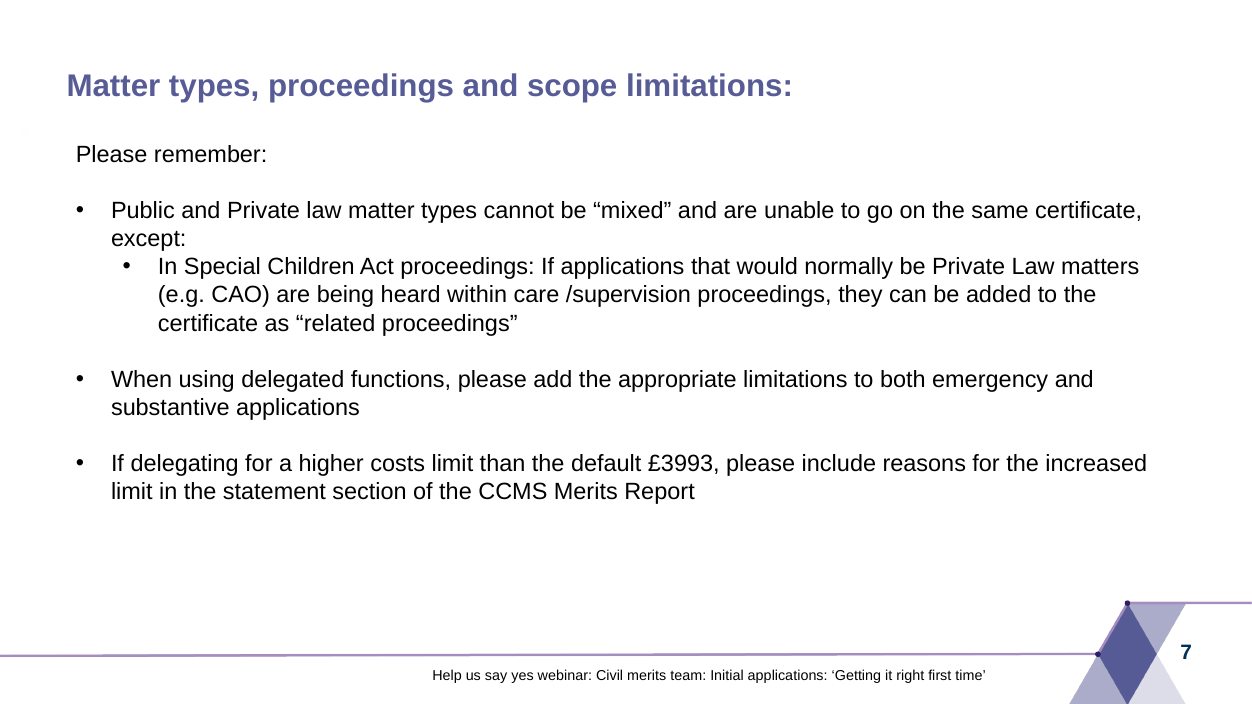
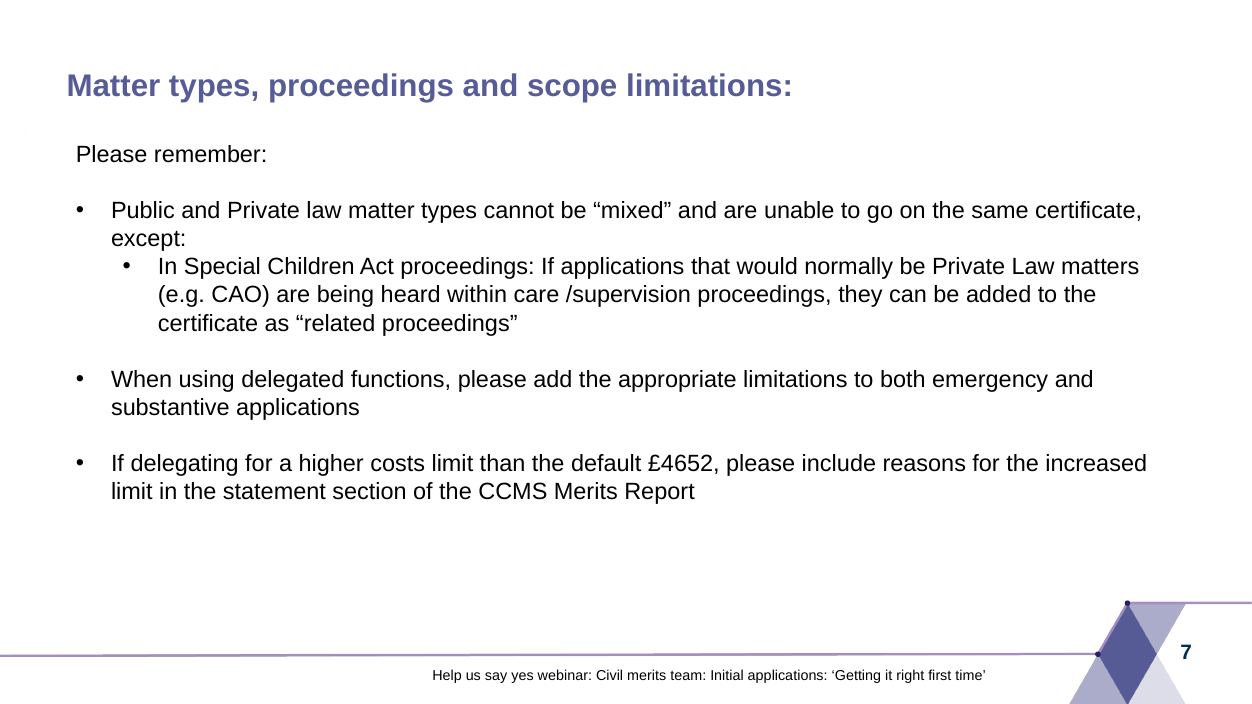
£3993: £3993 -> £4652 (684, 464)
